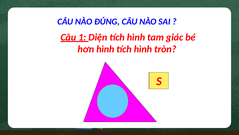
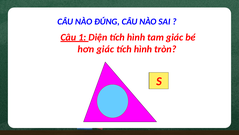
hơn hình: hình -> giác (105, 49)
